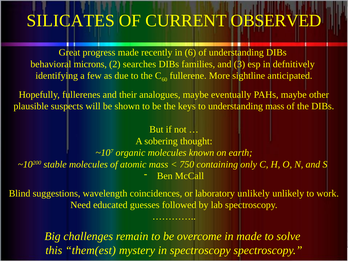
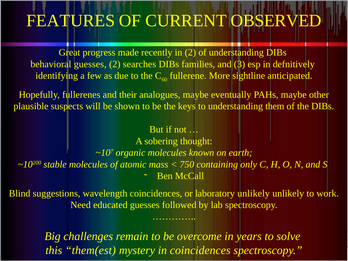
SILICATES: SILICATES -> FEATURES (71, 21)
in 6: 6 -> 2 (190, 52)
behavioral microns: microns -> guesses (90, 64)
understanding mass: mass -> them (275, 106)
in made: made -> years (249, 236)
in spectroscopy: spectroscopy -> coincidences (200, 250)
